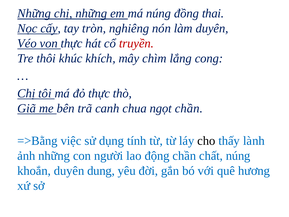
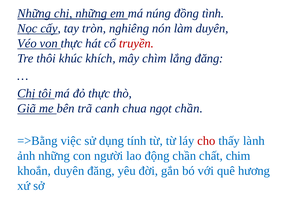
thai: thai -> tình (213, 13)
lắng cong: cong -> đăng (209, 58)
cho colour: black -> red (206, 141)
chất núng: núng -> chim (238, 156)
duyên dung: dung -> đăng (101, 171)
